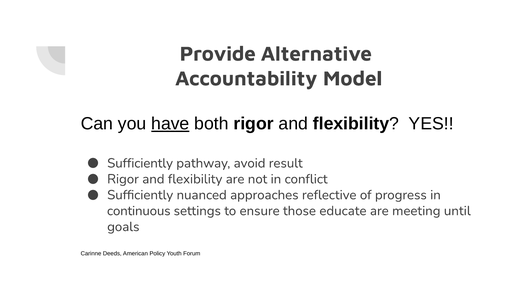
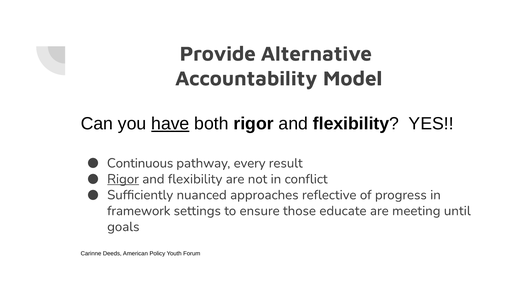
Sufficiently: Sufficiently -> Continuous (140, 163)
avoid: avoid -> every (250, 163)
Rigor underline: none -> present (123, 179)
continuous: continuous -> framework (139, 211)
